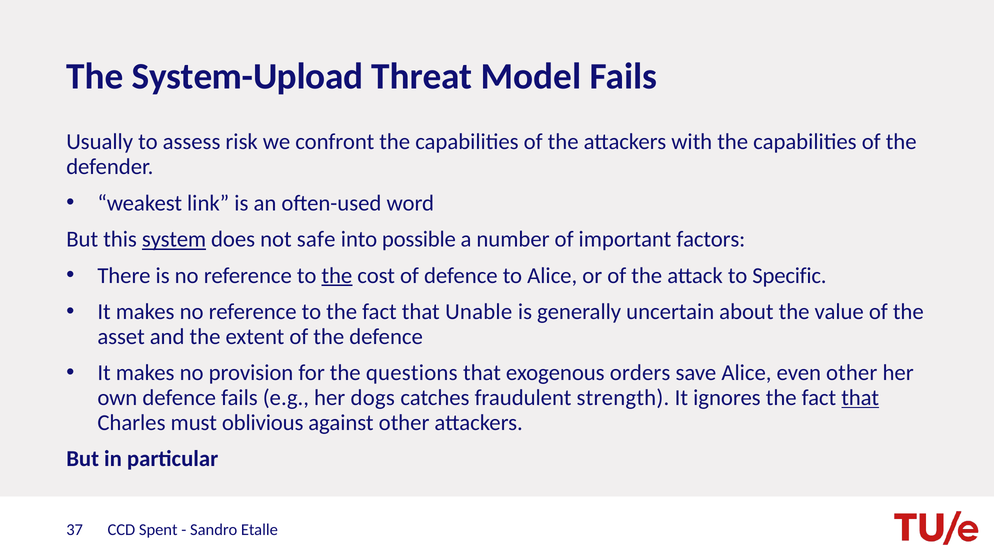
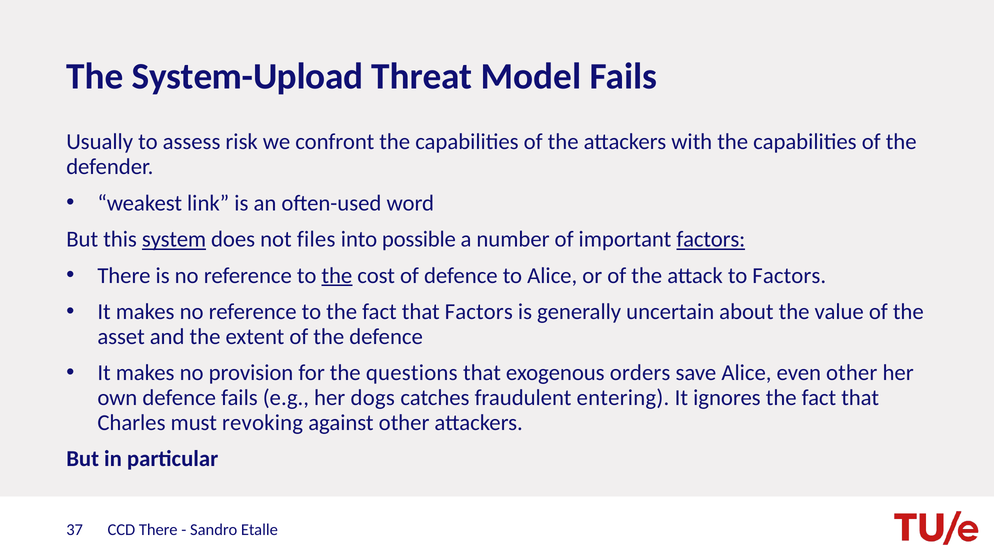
safe: safe -> files (316, 239)
factors underline: none -> present (711, 239)
to Specific: Specific -> Factors (789, 276)
that Unable: Unable -> Factors (479, 312)
strength: strength -> entering (623, 398)
that underline: present -> none (860, 398)
oblivious: oblivious -> revoking (262, 423)
CCD Spent: Spent -> There (158, 530)
